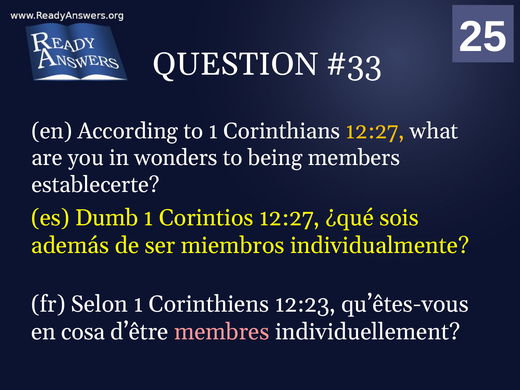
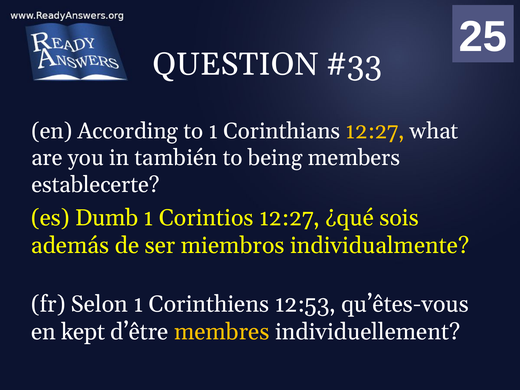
wonders: wonders -> también (176, 158)
12:23: 12:23 -> 12:53 (305, 304)
cosa: cosa -> kept (83, 332)
membres colour: pink -> yellow (222, 332)
